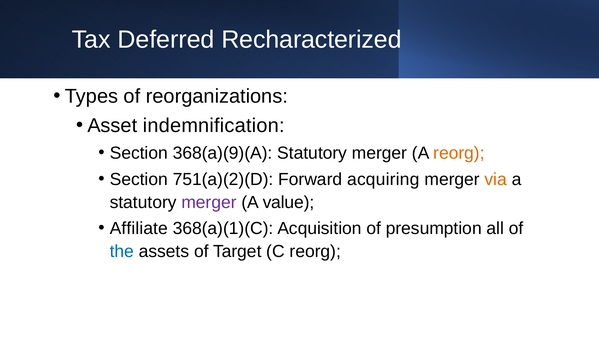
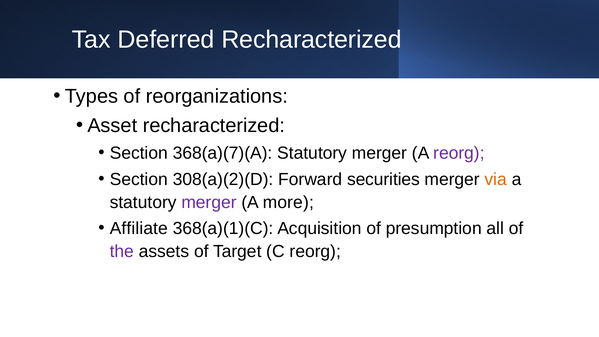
Asset indemnification: indemnification -> recharacterized (214, 126)
368(a)(9)(A: 368(a)(9)(A -> 368(a)(7)(A (223, 153)
reorg colour: orange -> purple (459, 153)
751(a)(2)(D: 751(a)(2)(D -> 308(a)(2)(D (223, 179)
acquiring: acquiring -> securities (383, 179)
value: value -> more (288, 202)
the colour: blue -> purple (122, 251)
